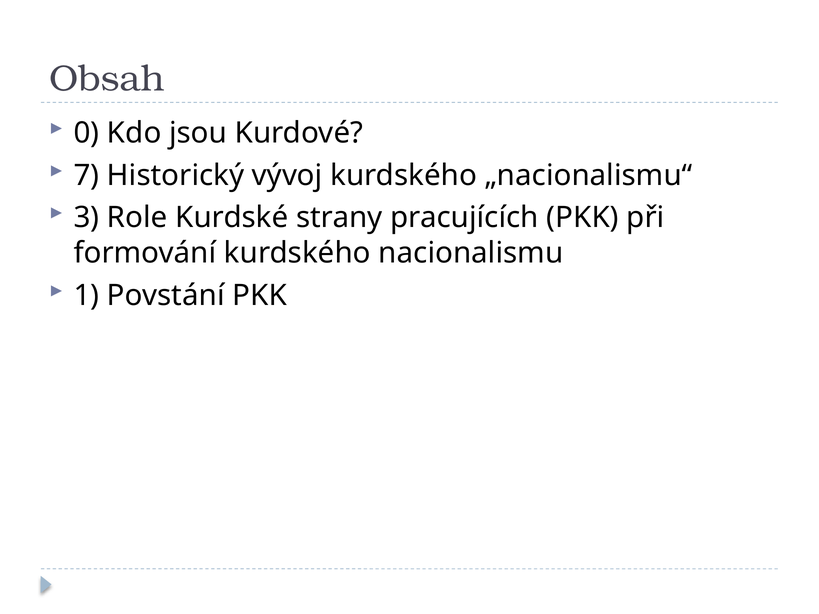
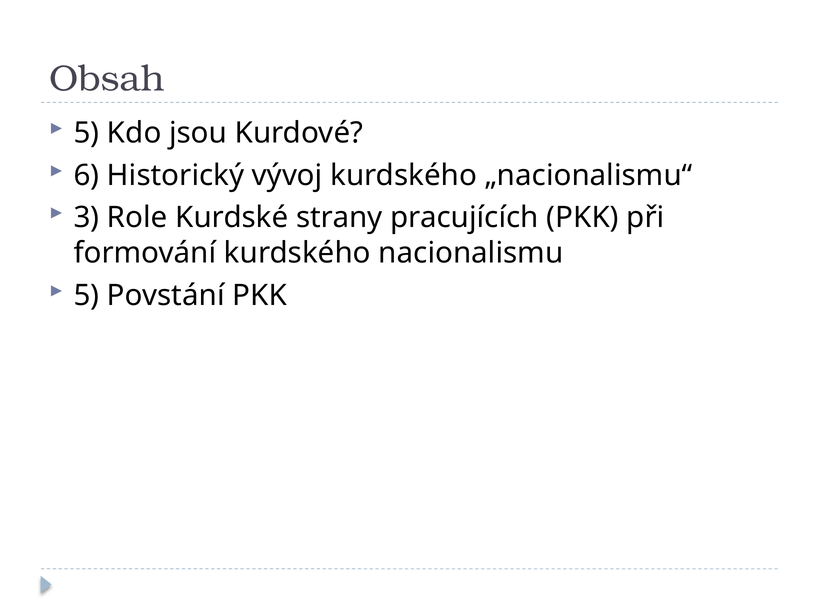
0: 0 -> 5 (86, 133)
7: 7 -> 6 (86, 175)
1: 1 -> 5 (86, 295)
